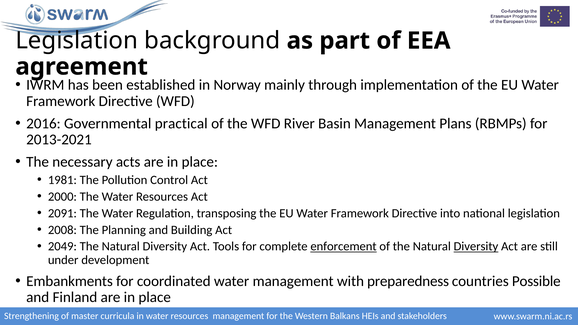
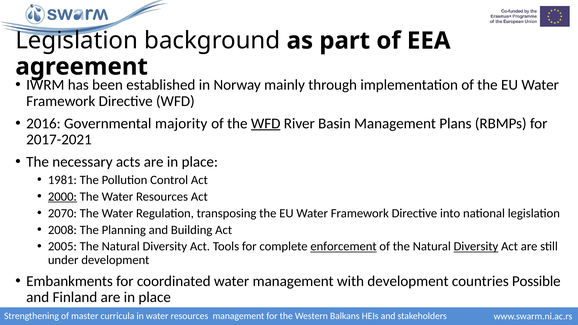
practical: practical -> majority (181, 123)
WFD underline: none -> present (266, 123)
2013-2021: 2013-2021 -> 2017-2021 (59, 140)
2000 underline: none -> present (62, 197)
2091: 2091 -> 2070 (62, 213)
2049: 2049 -> 2005 (62, 247)
with preparedness: preparedness -> development (408, 281)
